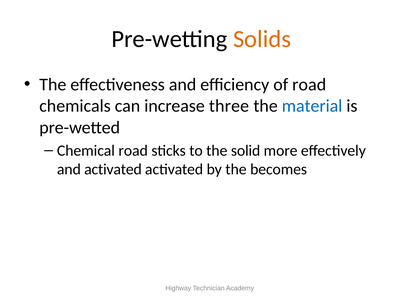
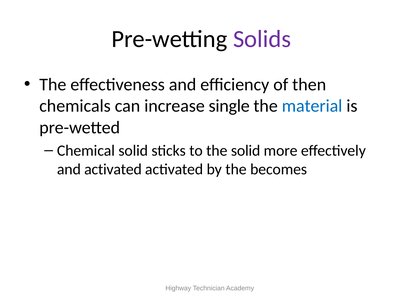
Solids colour: orange -> purple (262, 39)
of road: road -> then (309, 85)
three: three -> single (229, 106)
Chemical road: road -> solid (133, 151)
